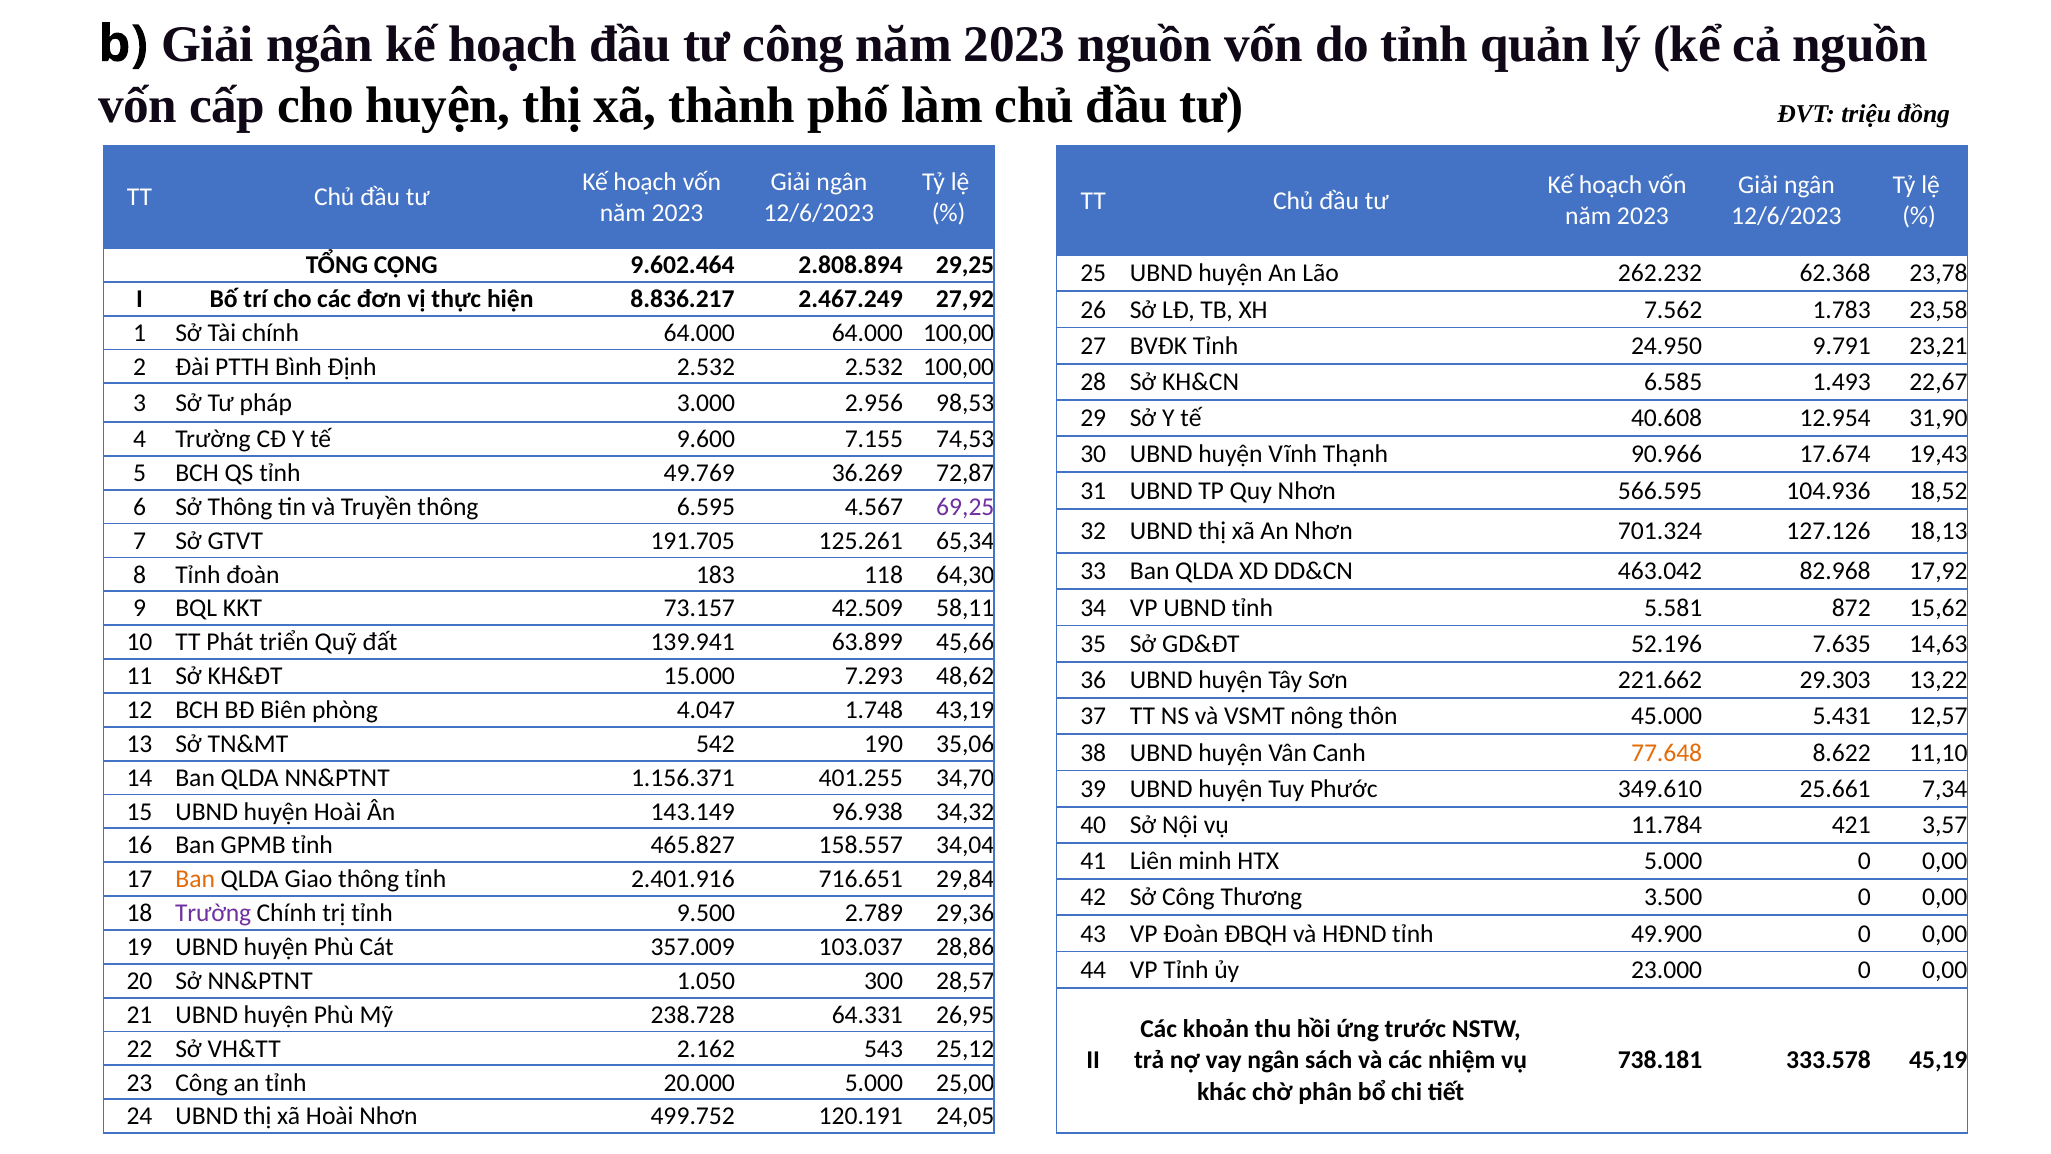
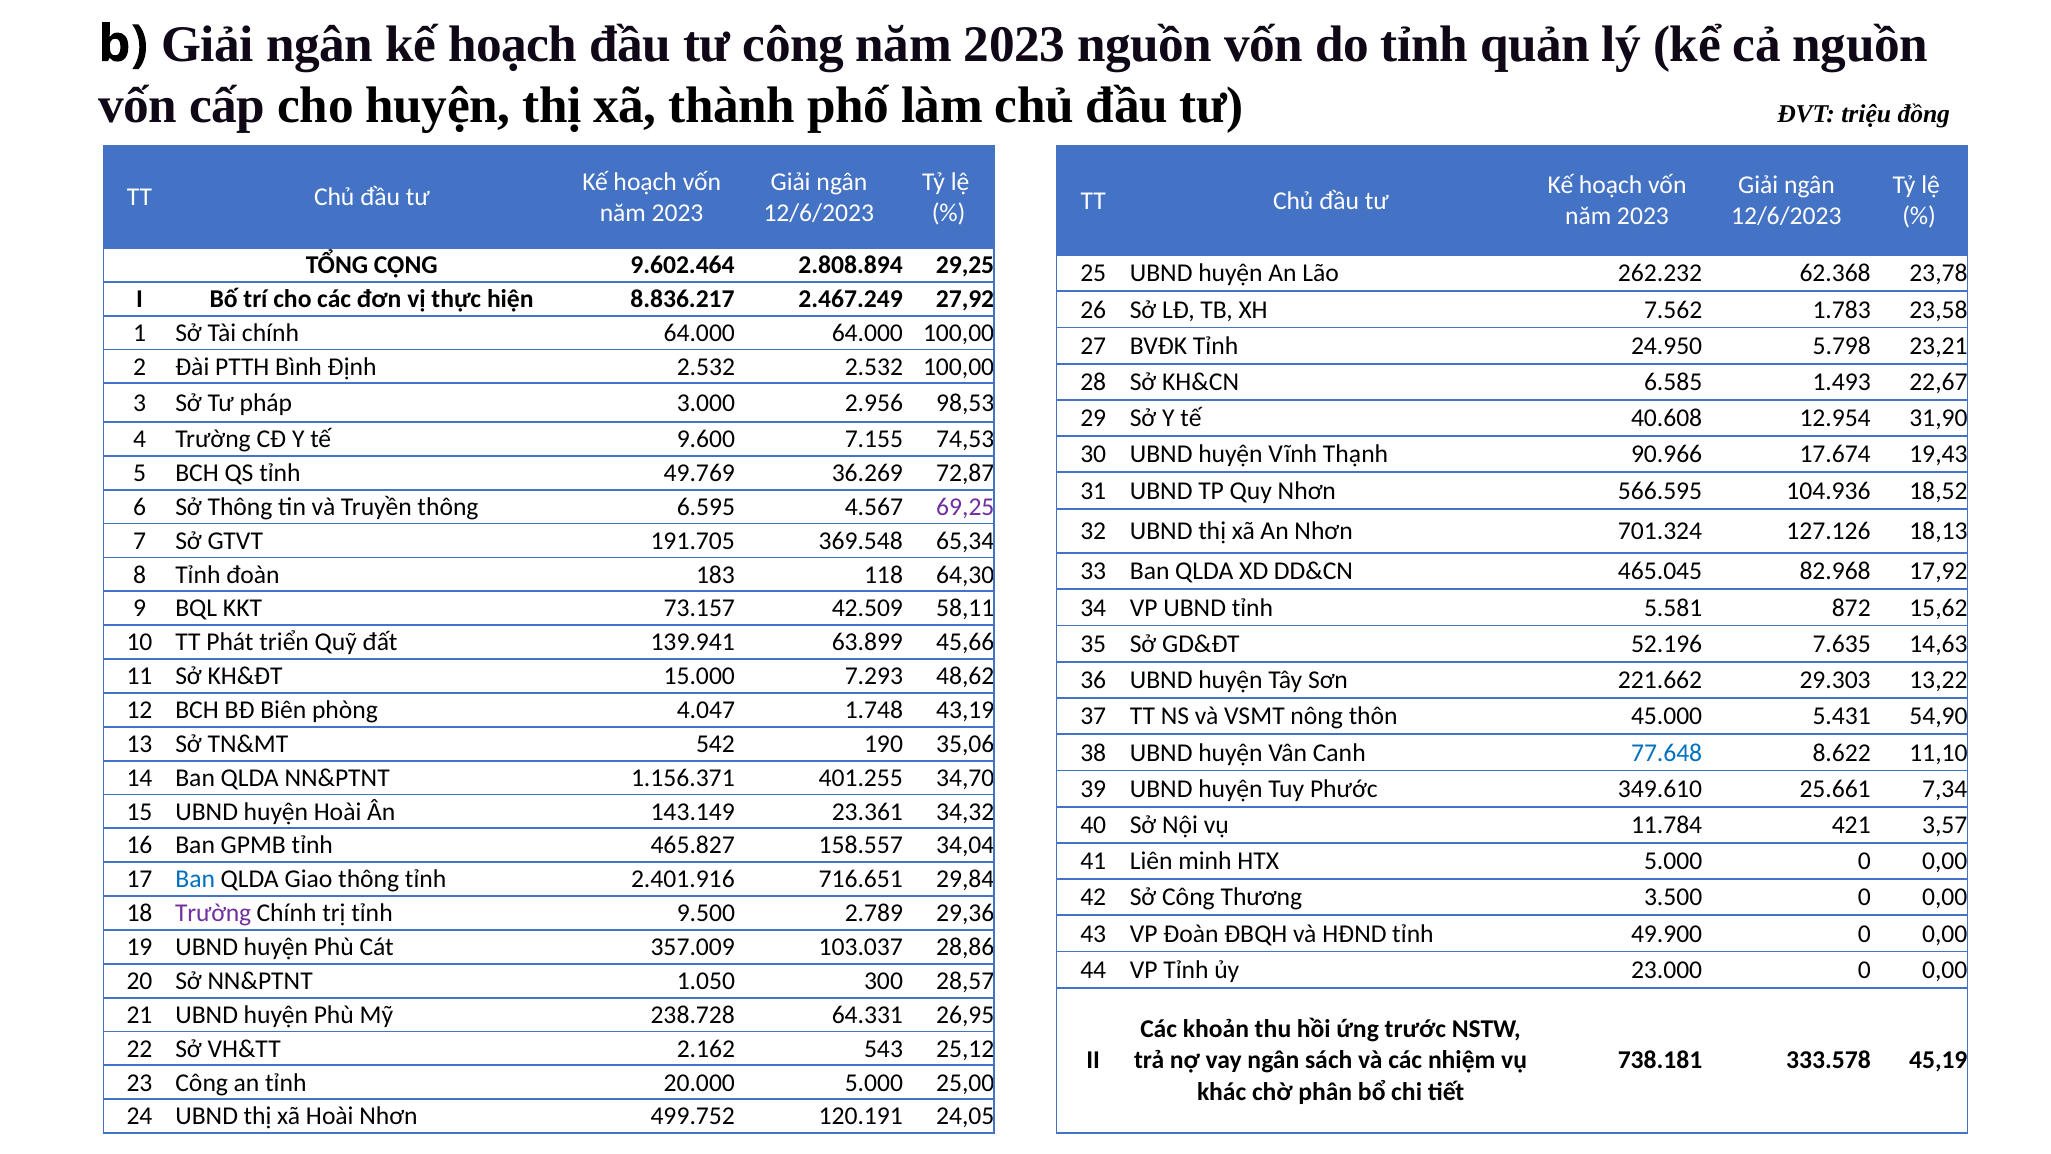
9.791: 9.791 -> 5.798 (1842, 346)
125.261: 125.261 -> 369.548 (861, 541)
463.042: 463.042 -> 465.045 (1660, 571)
12,57: 12,57 -> 54,90 (1939, 716)
77.648 colour: orange -> blue (1667, 752)
96.938: 96.938 -> 23.361 (867, 811)
Ban colour: orange -> blue (195, 879)
